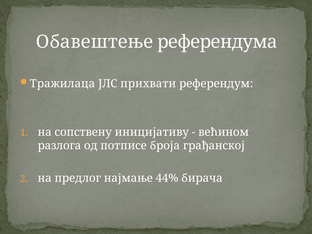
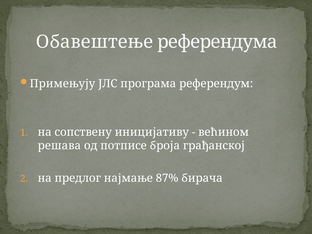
Тражилаца: Тражилаца -> Примењују (62, 84)
прихвати: прихвати -> програма (148, 84)
разлога: разлога -> решава (59, 146)
44%: 44% -> 87% (167, 178)
